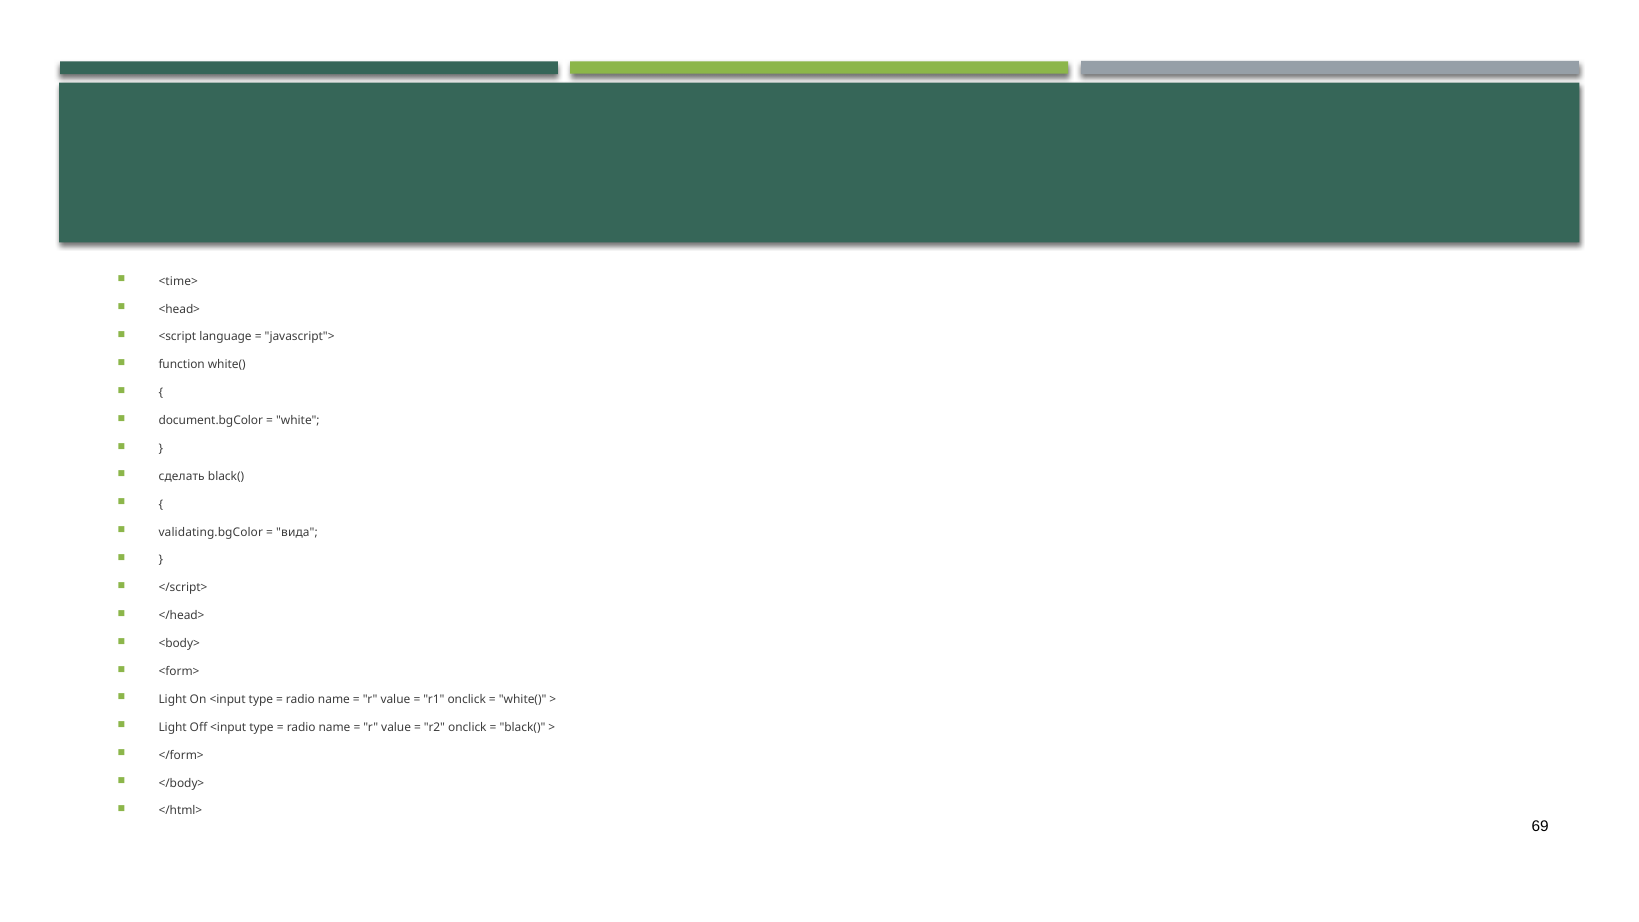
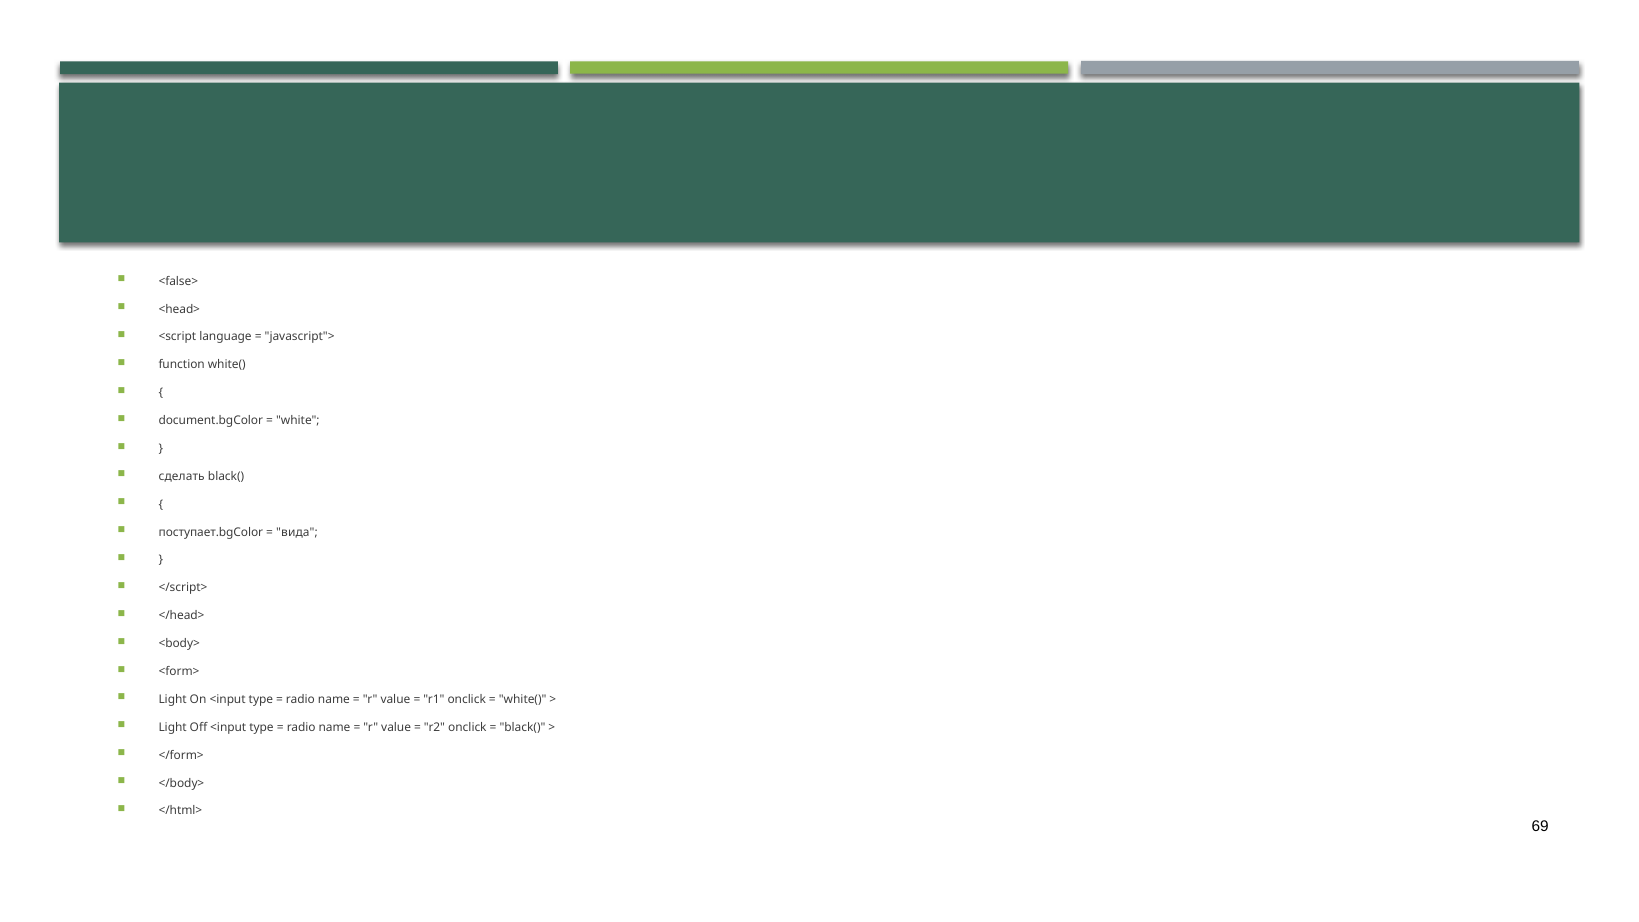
<time>: <time> -> <false> (178, 281)
validating.bgColor: validating.bgColor -> поступает.bgColor (211, 532)
